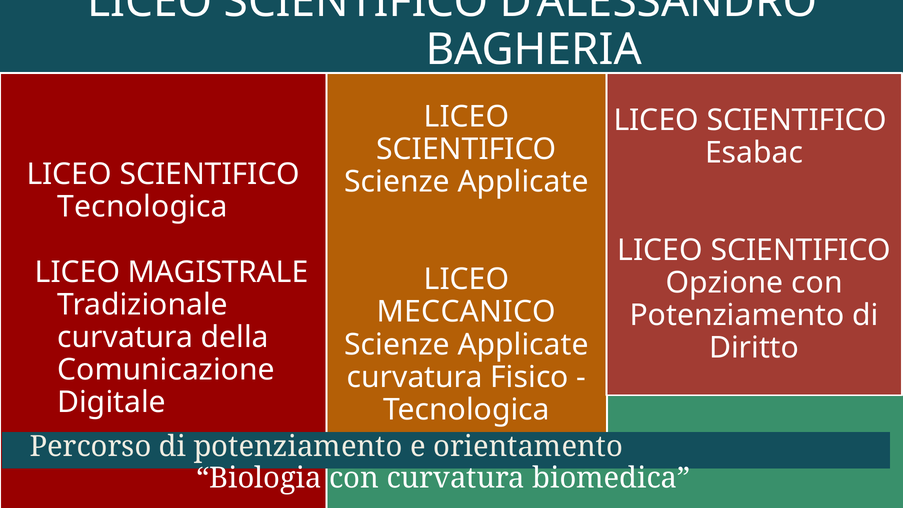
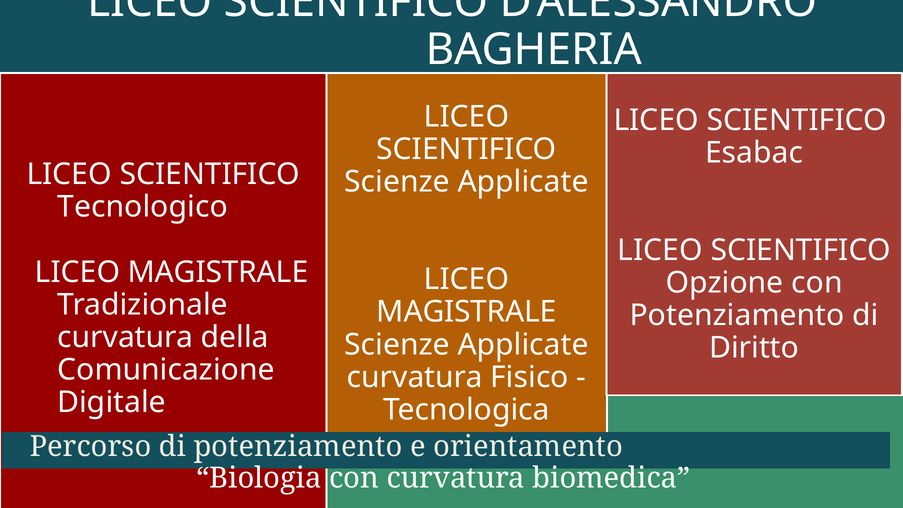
Tecnologica: Tecnologica -> Tecnologico (143, 207)
MECCANICO: MECCANICO -> MAGISTRALE (467, 312)
